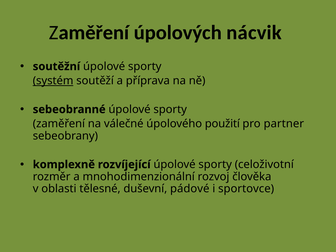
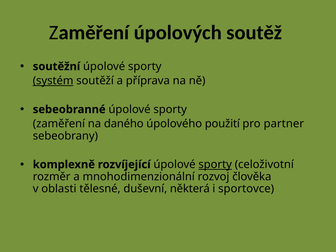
nácvik: nácvik -> soutěž (254, 33)
válečné: válečné -> daného (124, 124)
sporty underline: none -> present (215, 165)
pádové: pádové -> některá (190, 189)
